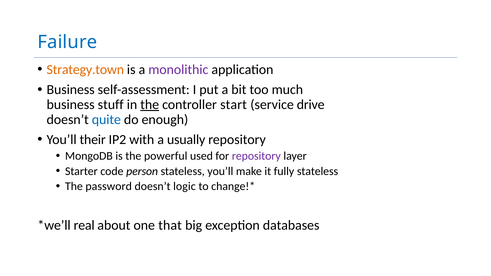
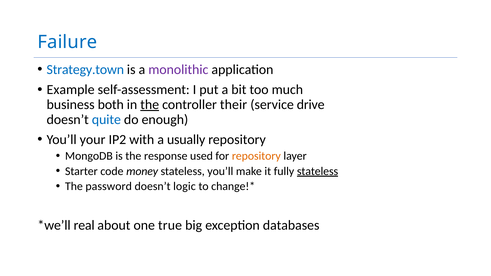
Strategy.town colour: orange -> blue (85, 70)
Business: Business -> Example (71, 90)
stuff: stuff -> both (111, 105)
start: start -> their (234, 105)
their: their -> your (93, 140)
powerful: powerful -> response (166, 156)
repository colour: purple -> orange (256, 156)
person: person -> money (142, 171)
stateless underline: none -> present (318, 171)
that: that -> true (170, 225)
